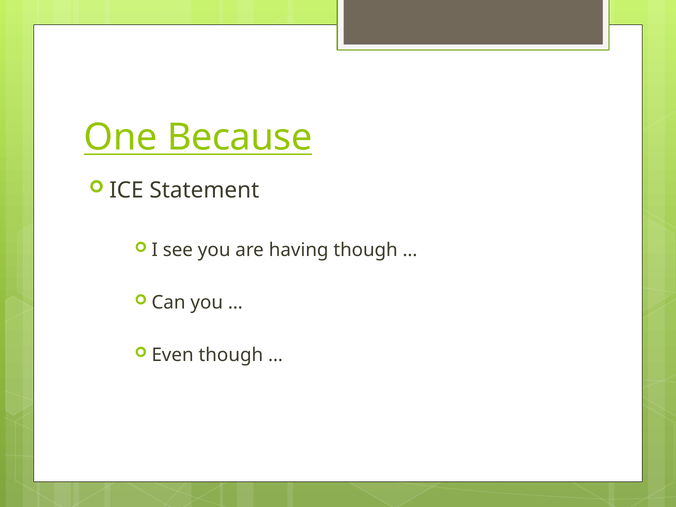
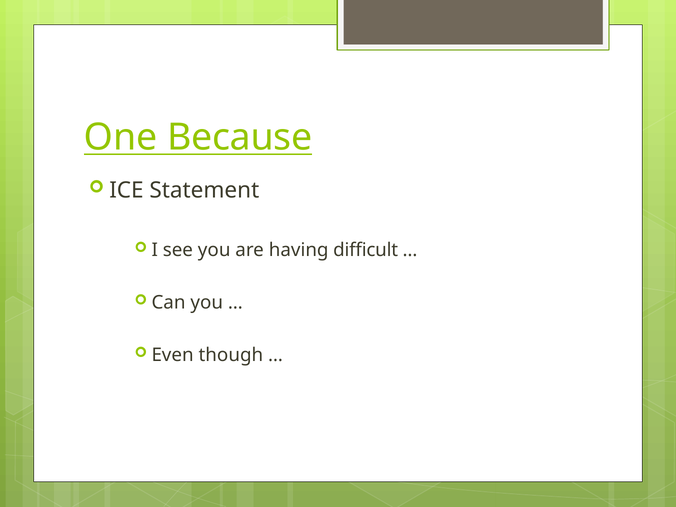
having though: though -> difficult (366, 250)
